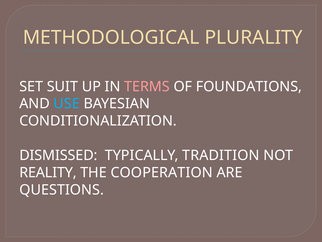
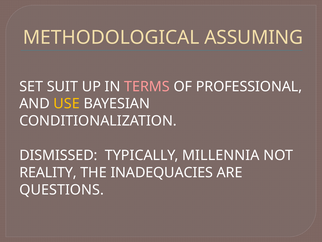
PLURALITY: PLURALITY -> ASSUMING (254, 37)
FOUNDATIONS: FOUNDATIONS -> PROFESSIONAL (249, 86)
USE colour: light blue -> yellow (67, 104)
TRADITION: TRADITION -> MILLENNIA (221, 155)
COOPERATION: COOPERATION -> INADEQUACIES (162, 172)
